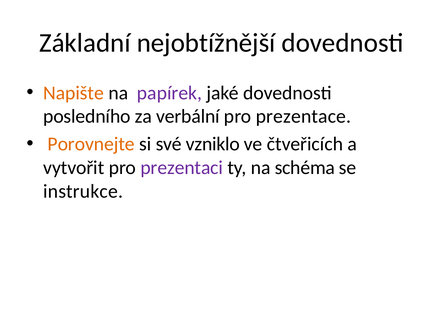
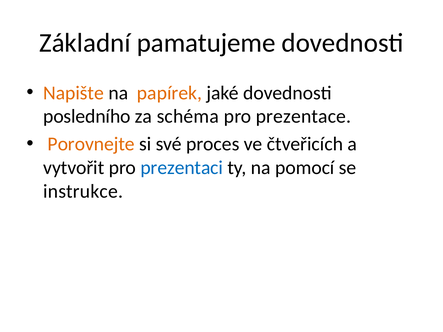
nejobtížnější: nejobtížnější -> pamatujeme (206, 43)
papírek colour: purple -> orange (169, 93)
verbální: verbální -> schéma (188, 117)
vzniklo: vzniklo -> proces (213, 144)
prezentaci colour: purple -> blue (182, 168)
schéma: schéma -> pomocí (305, 168)
